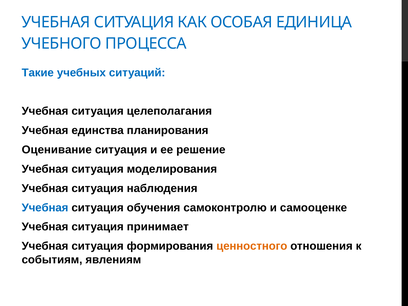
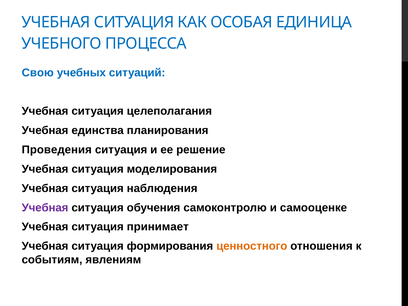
Такие: Такие -> Свою (38, 73)
Оценивание: Оценивание -> Проведения (57, 150)
Учебная colour: blue -> purple (45, 208)
